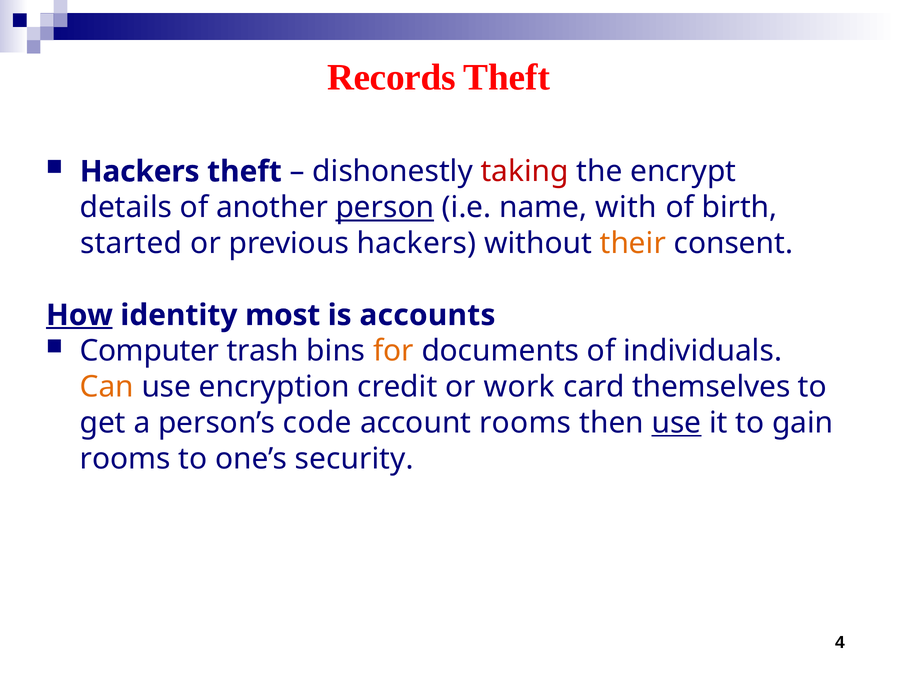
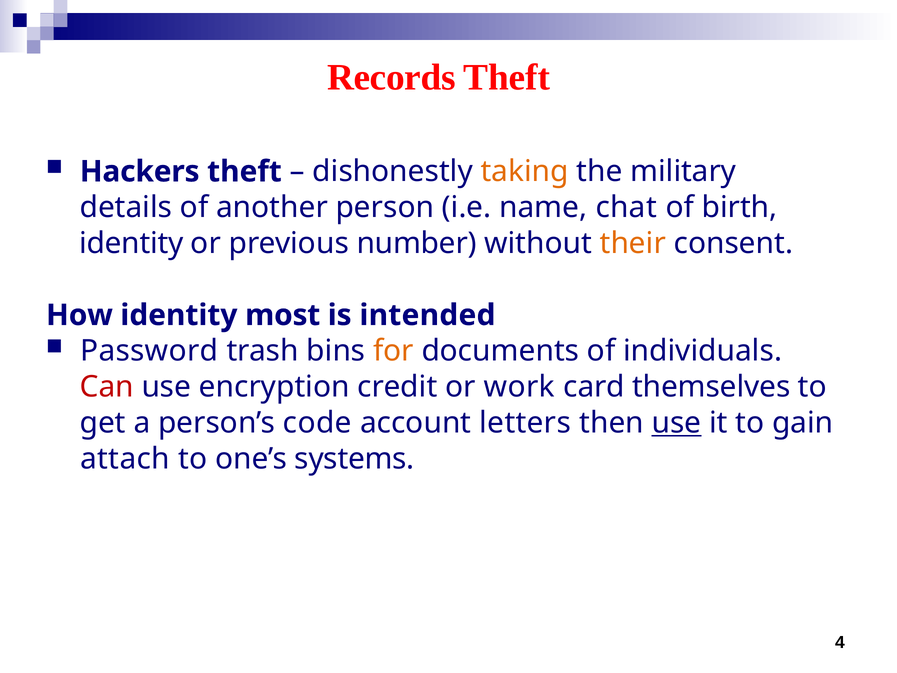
taking colour: red -> orange (525, 172)
encrypt: encrypt -> military (683, 172)
person underline: present -> none (385, 207)
with: with -> chat (626, 207)
started: started -> identity (131, 243)
previous hackers: hackers -> number (417, 243)
How underline: present -> none (79, 315)
accounts: accounts -> intended (427, 315)
Computer: Computer -> Password (149, 351)
Can colour: orange -> red (107, 387)
account rooms: rooms -> letters (525, 423)
rooms: rooms -> attach (125, 459)
security: security -> systems (354, 459)
